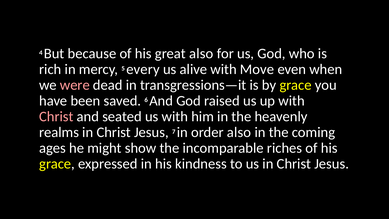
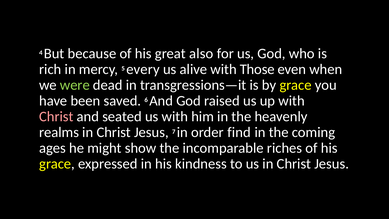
Move: Move -> Those (257, 69)
were colour: pink -> light green (75, 85)
order also: also -> find (239, 132)
